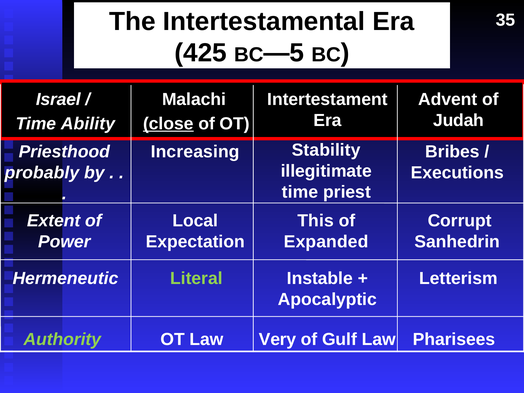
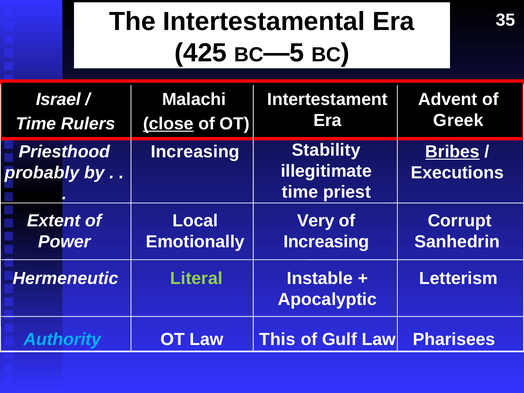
Judah: Judah -> Greek (458, 120)
Ability: Ability -> Rulers (88, 124)
Bribes underline: none -> present (452, 152)
This: This -> Very (316, 221)
Expectation: Expectation -> Emotionally (195, 242)
Expanded: Expanded -> Increasing (326, 242)
Authority colour: light green -> light blue (62, 340)
Very: Very -> This (277, 339)
